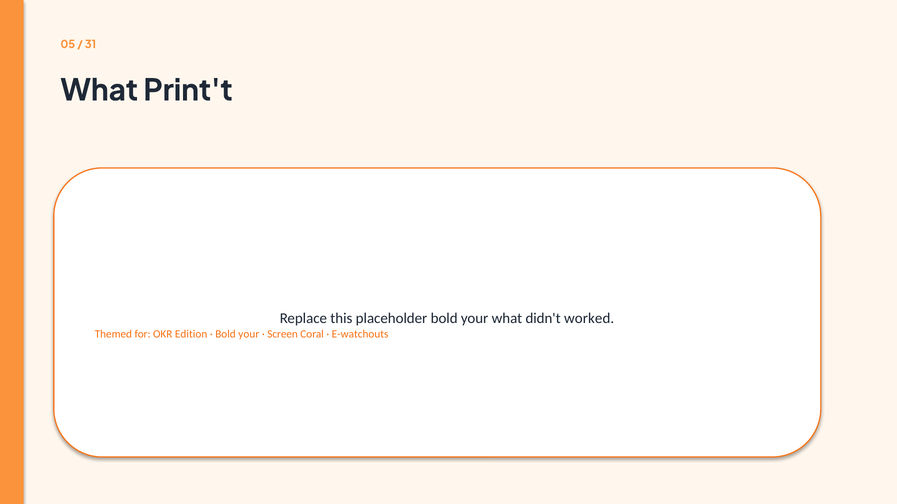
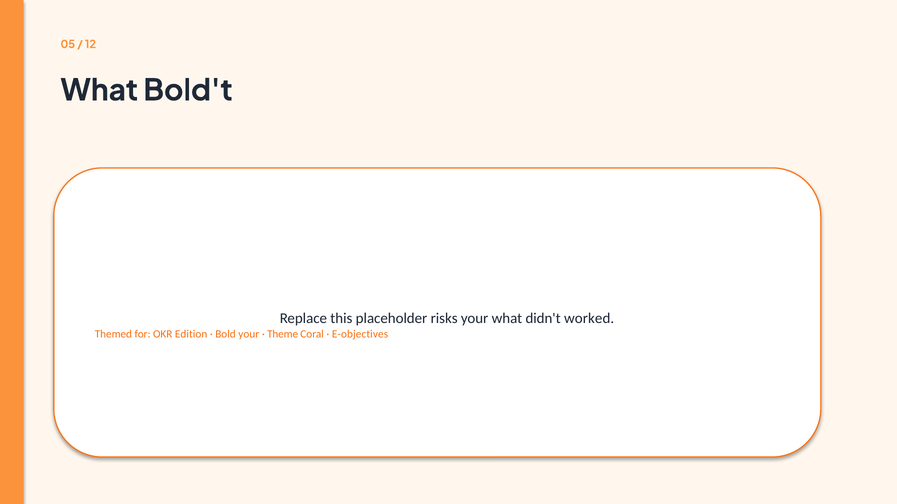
31: 31 -> 12 (90, 44)
Print't: Print't -> Bold't (188, 91)
placeholder bold: bold -> risks (444, 319)
Screen: Screen -> Theme (283, 334)
E-watchouts: E-watchouts -> E-objectives (360, 334)
